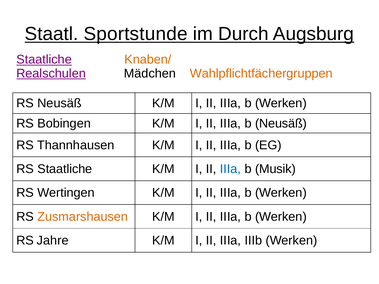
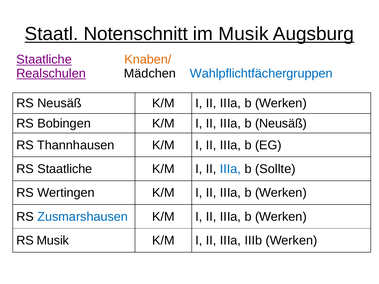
Sportstunde: Sportstunde -> Notenschnitt (136, 34)
im Durch: Durch -> Musik (243, 34)
Wahlpflichtfächergruppen colour: orange -> blue (261, 73)
Musik: Musik -> Sollte (275, 169)
Zusmarshausen colour: orange -> blue (83, 217)
RS Jahre: Jahre -> Musik (53, 241)
